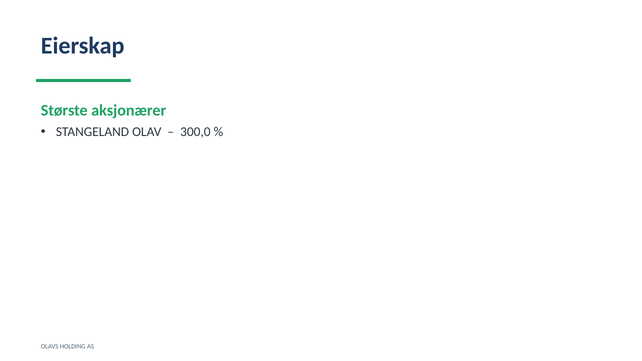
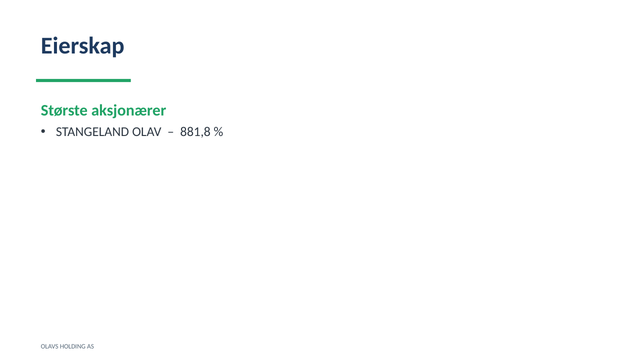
300,0: 300,0 -> 881,8 (195, 132)
